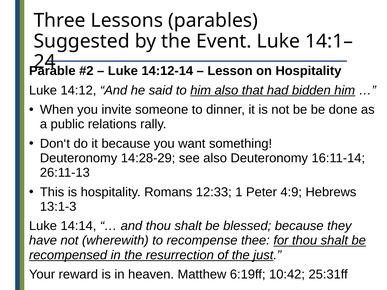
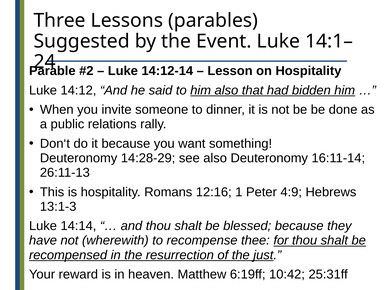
12:33: 12:33 -> 12:16 (214, 192)
